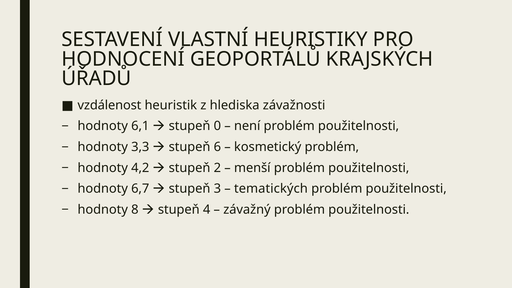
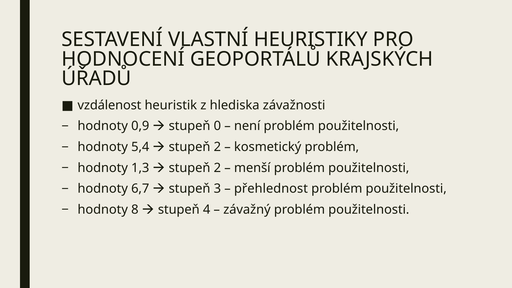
6,1: 6,1 -> 0,9 (140, 126)
3,3: 3,3 -> 5,4 (140, 147)
6: 6 -> 2 (217, 147)
4,2: 4,2 -> 1,3 (140, 168)
tematických: tematických -> přehlednost (271, 189)
